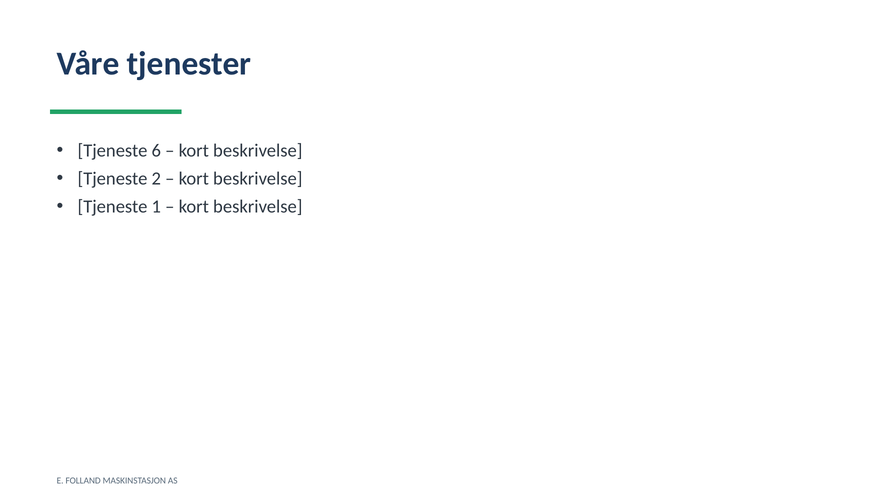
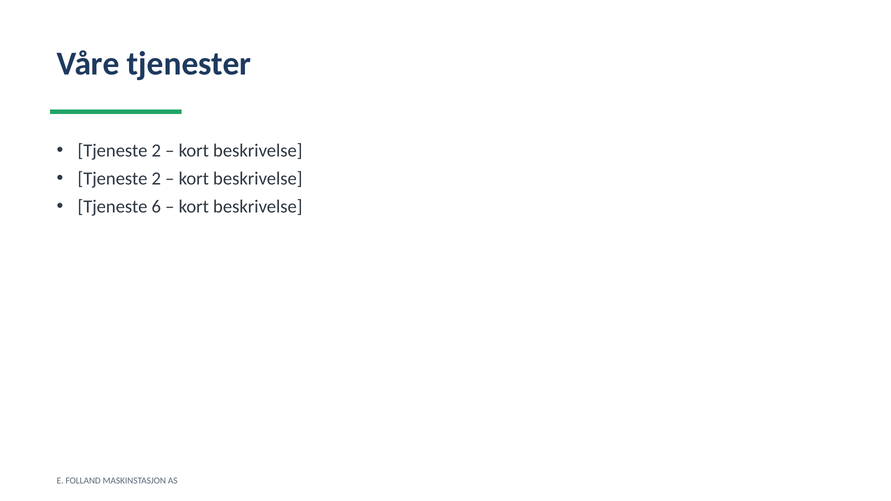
6: 6 -> 2 (156, 151)
1: 1 -> 6 (156, 207)
